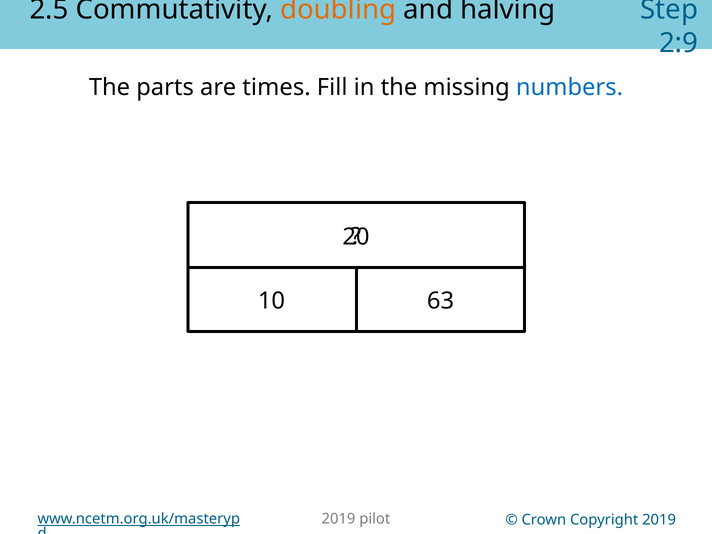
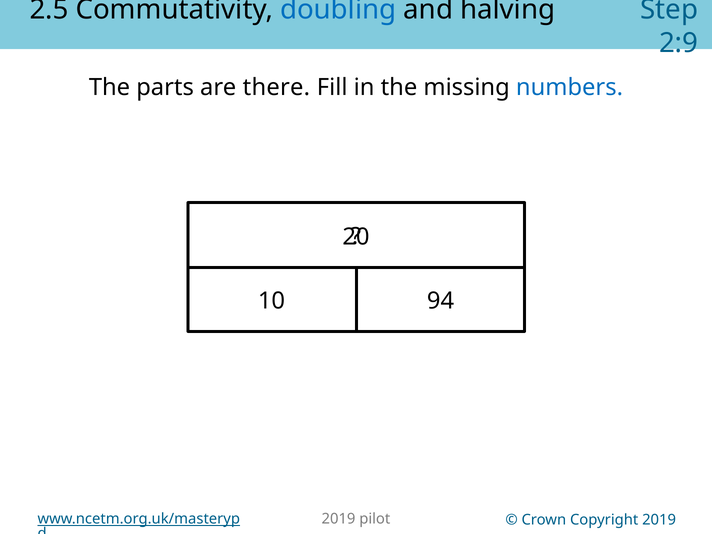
doubling colour: orange -> blue (338, 10)
times: times -> there (276, 88)
63: 63 -> 94 (441, 301)
